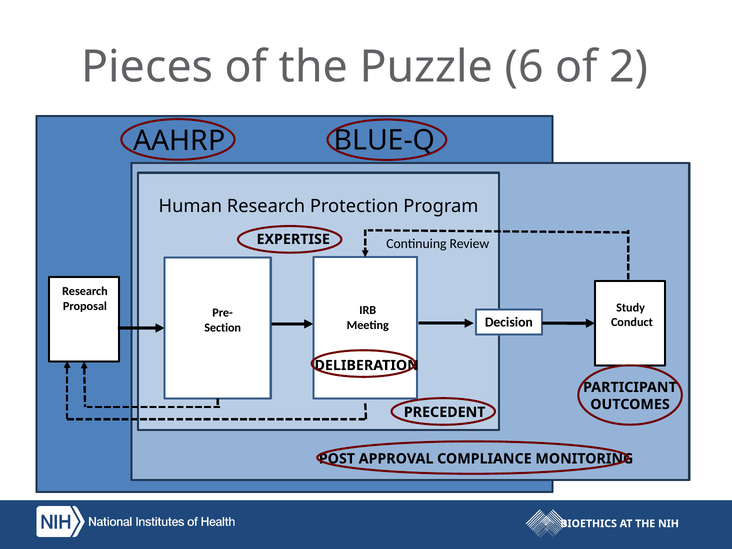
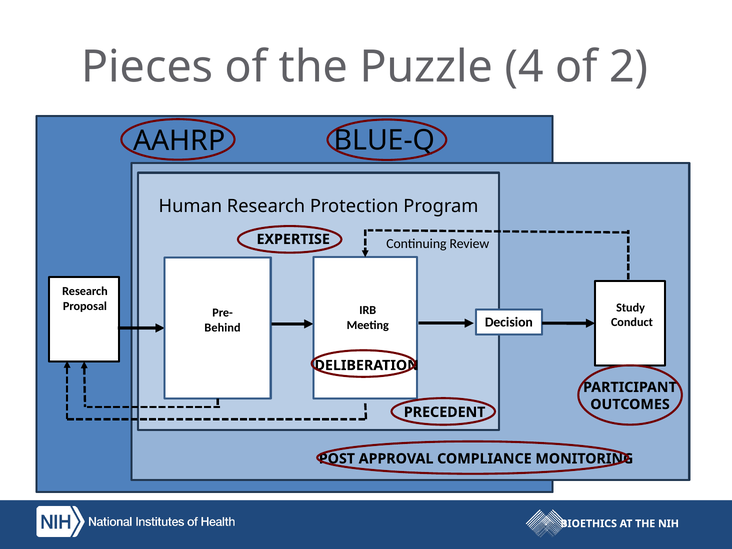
Puzzle 6: 6 -> 4 (524, 67)
Section: Section -> Behind (223, 328)
